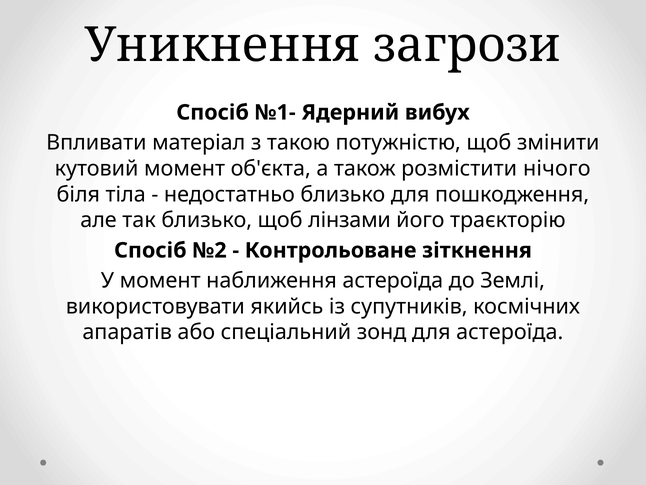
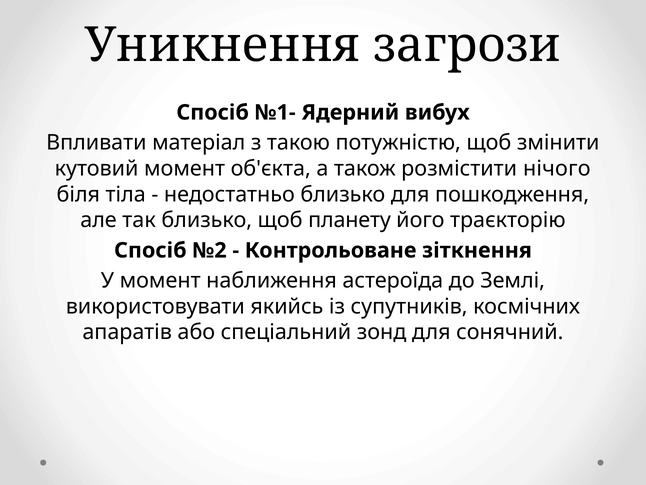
лінзами: лінзами -> планету (350, 220)
для астероїда: астероїда -> сонячний (510, 332)
